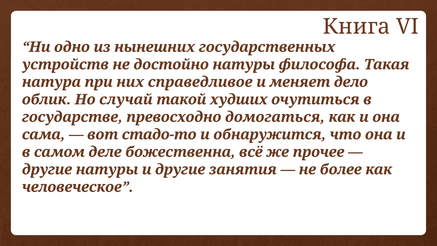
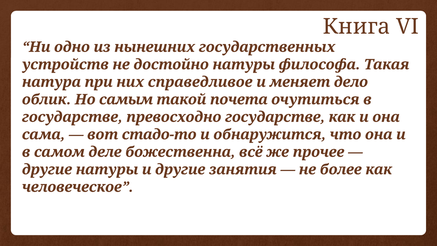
случай: случай -> самым (126, 99)
худших: худших -> почета (239, 99)
превосходно домогаться: домогаться -> государстве (275, 117)
